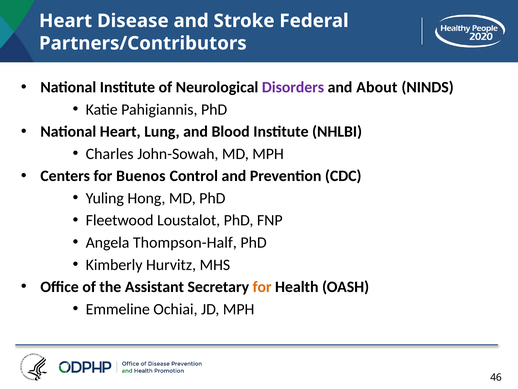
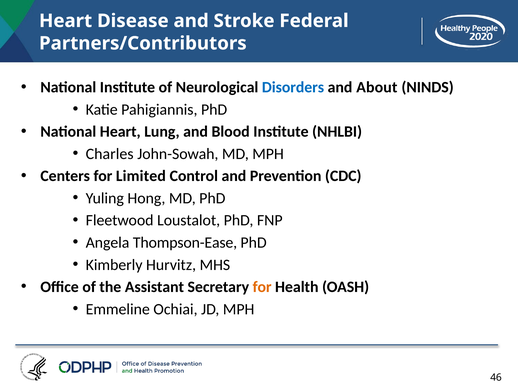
Disorders colour: purple -> blue (293, 87)
Buenos: Buenos -> Limited (141, 176)
Thompson-Half: Thompson-Half -> Thompson-Ease (185, 242)
